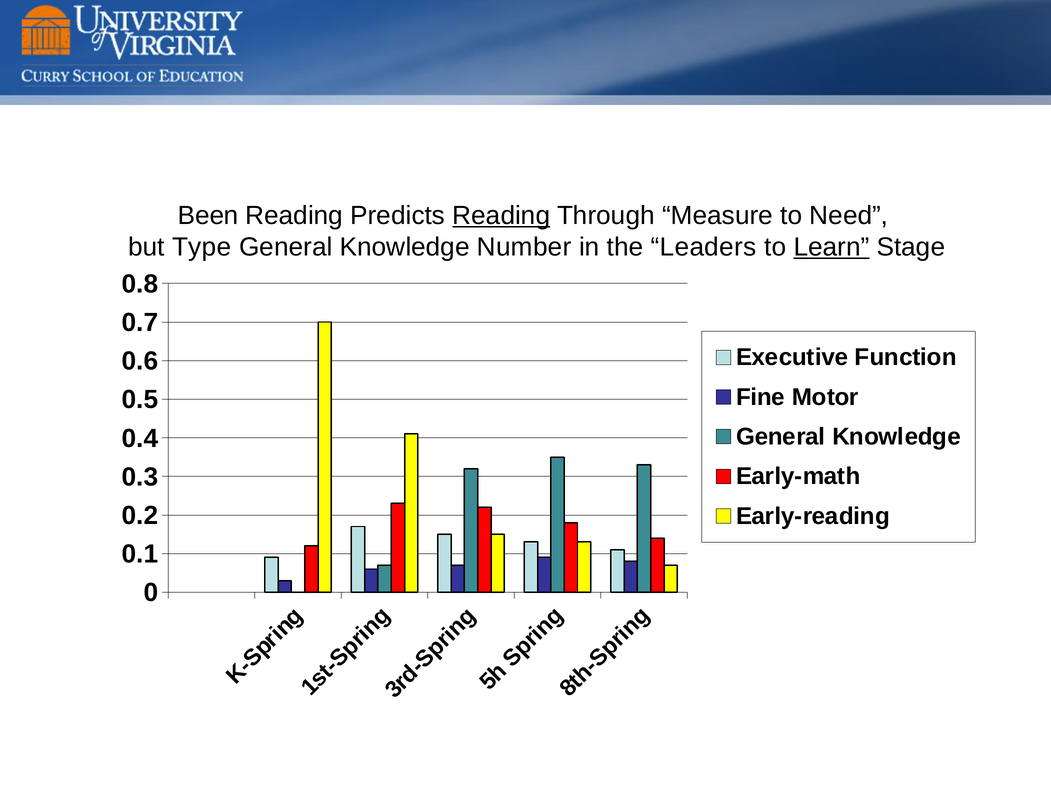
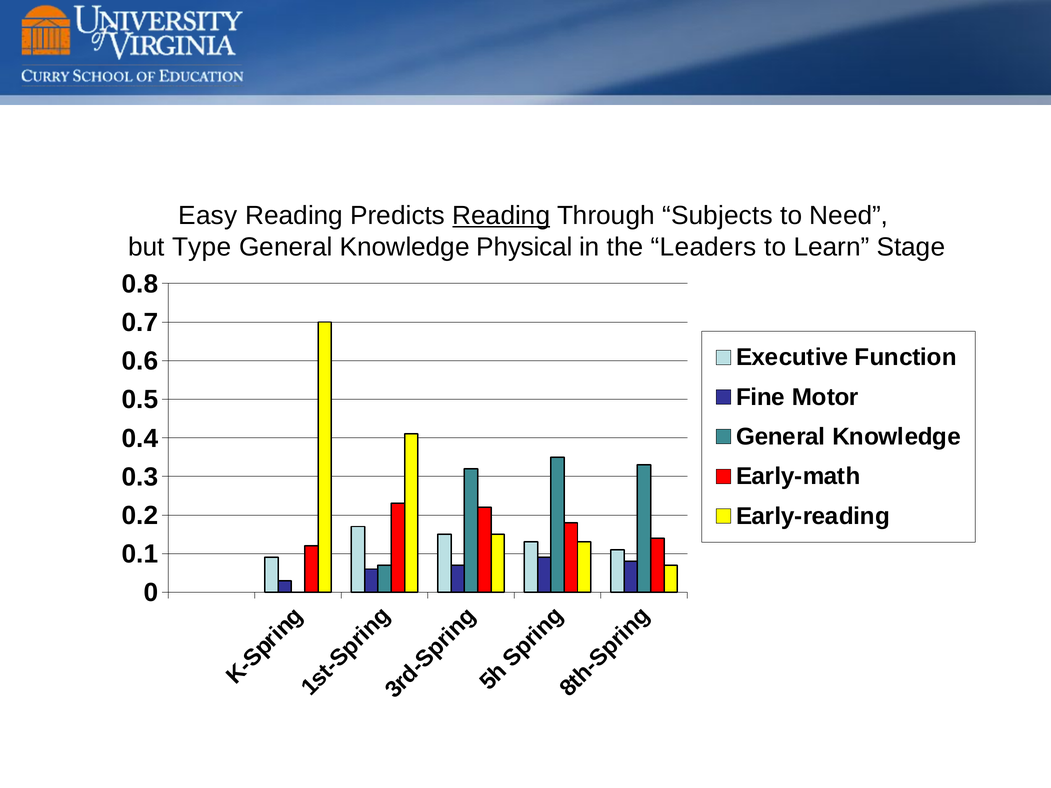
Been: Been -> Easy (208, 215)
Measure: Measure -> Subjects (717, 215)
Number: Number -> Physical (524, 247)
Learn underline: present -> none (831, 247)
